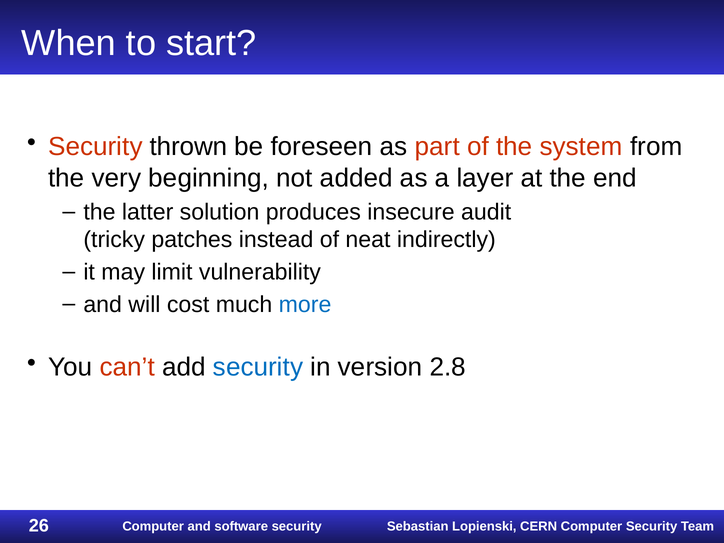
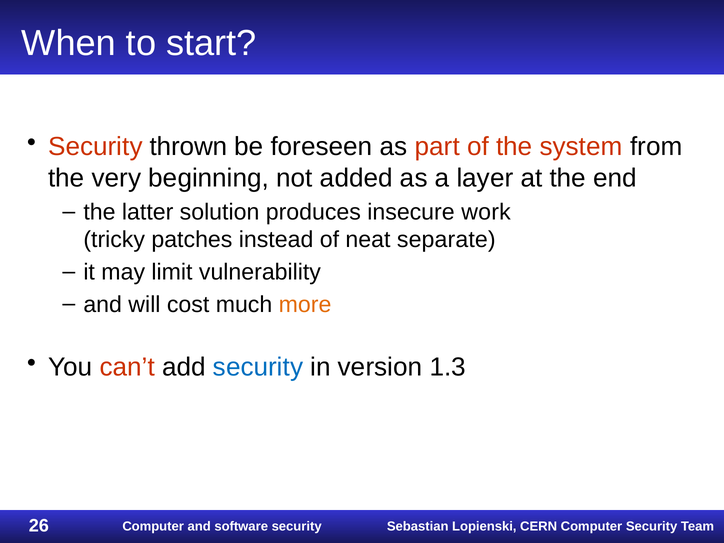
audit: audit -> work (486, 212)
indirectly: indirectly -> separate (446, 240)
more colour: blue -> orange (305, 305)
2.8: 2.8 -> 1.3 (448, 367)
